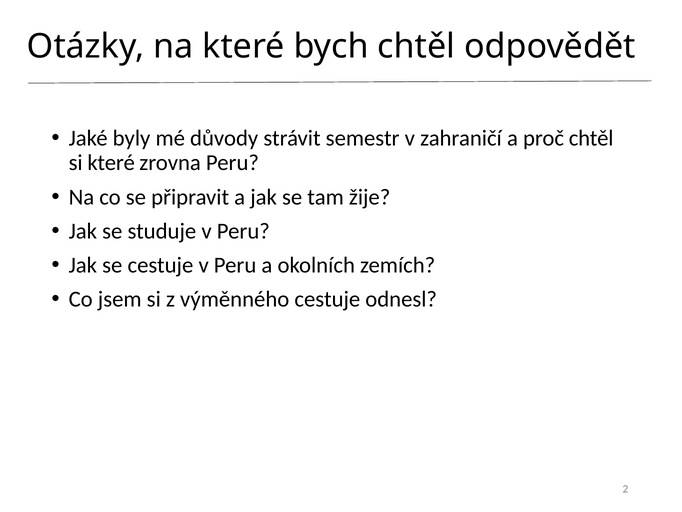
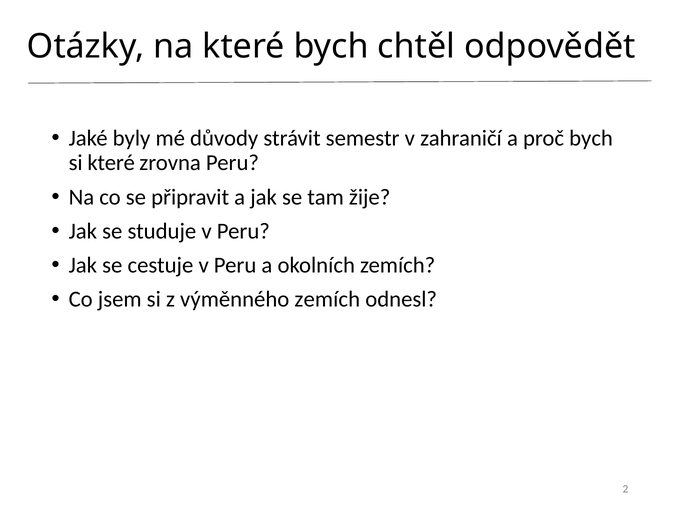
proč chtěl: chtěl -> bych (591, 138)
výměnného cestuje: cestuje -> zemích (327, 299)
